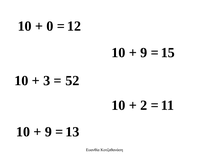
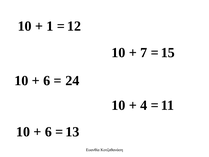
0: 0 -> 1 (50, 26)
9: 9 -> 7 (144, 53)
3: 3 -> 6 (47, 81)
52: 52 -> 24 (72, 81)
2: 2 -> 4 (144, 105)
9: 9 -> 6 (48, 132)
